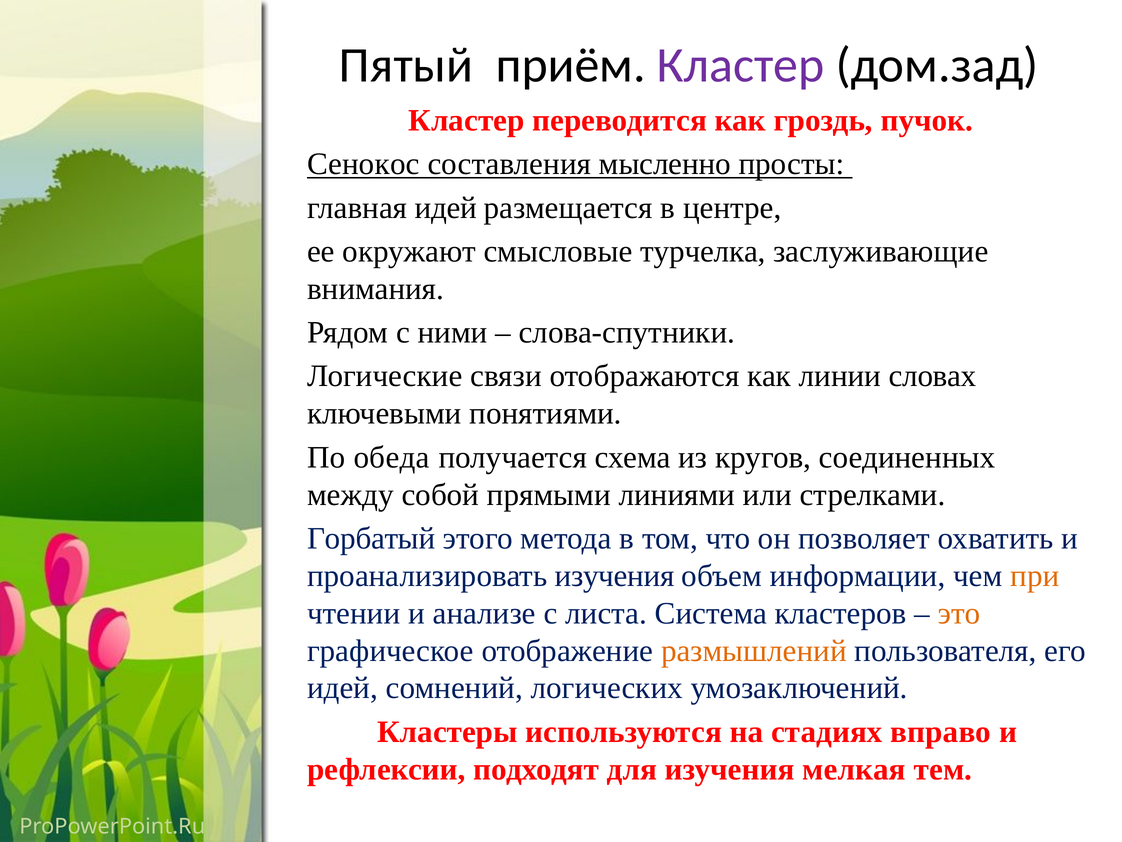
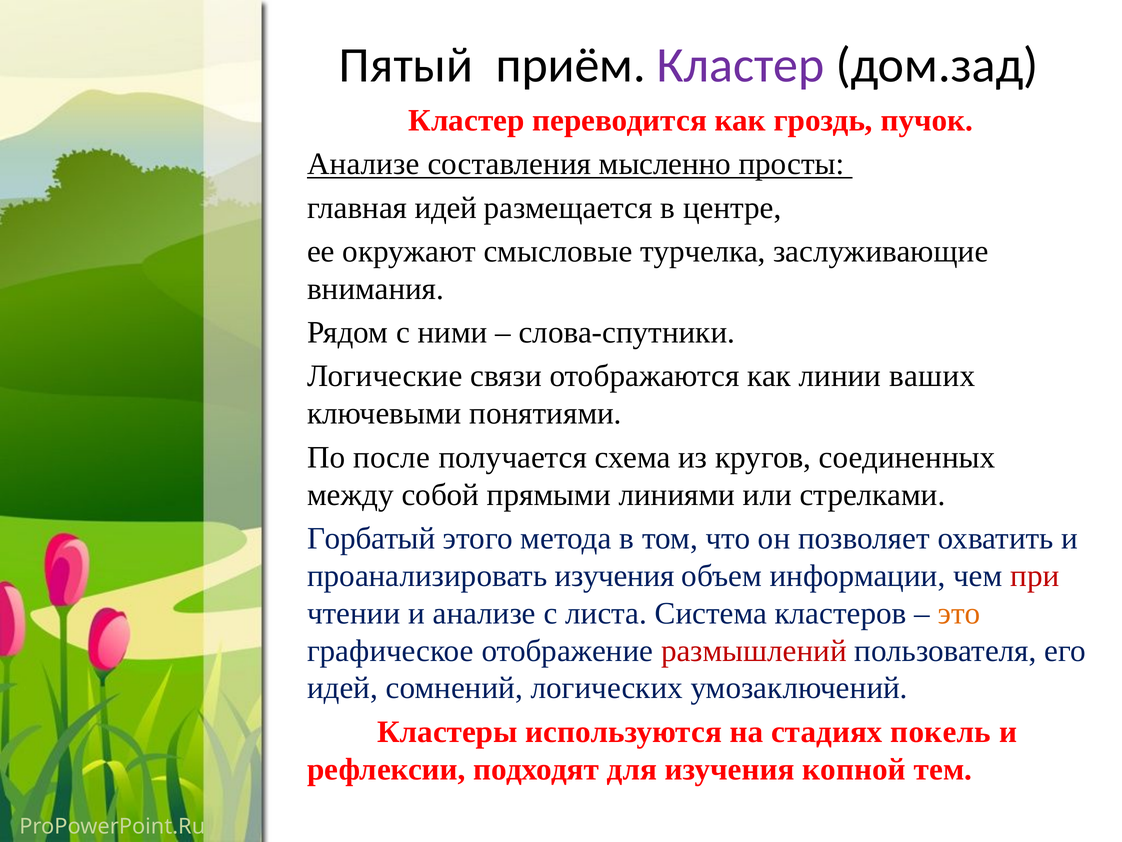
Сенокос: Сенокос -> Анализе (363, 164)
словах: словах -> ваших (932, 376)
обеда: обеда -> после (392, 457)
при colour: orange -> red (1035, 575)
размышлений colour: orange -> red (754, 650)
вправо: вправо -> покель (941, 731)
мелкая: мелкая -> копной (854, 769)
